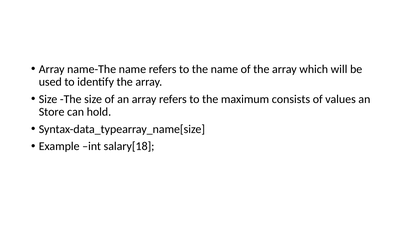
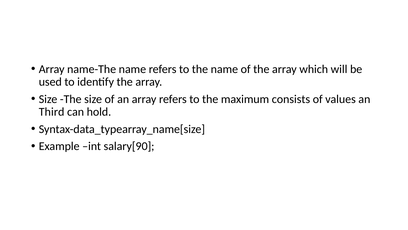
Store: Store -> Third (52, 112)
salary[18: salary[18 -> salary[90 (129, 146)
